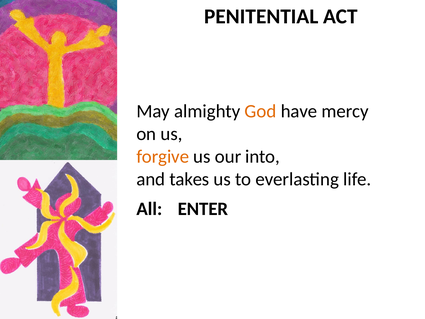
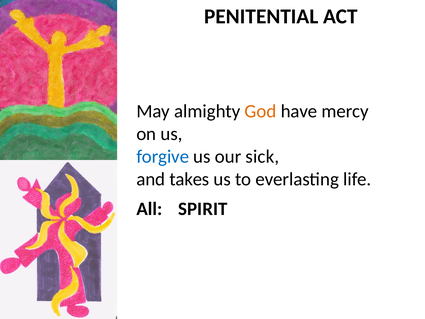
forgive colour: orange -> blue (163, 157)
into: into -> sick (262, 157)
ENTER: ENTER -> SPIRIT (203, 209)
